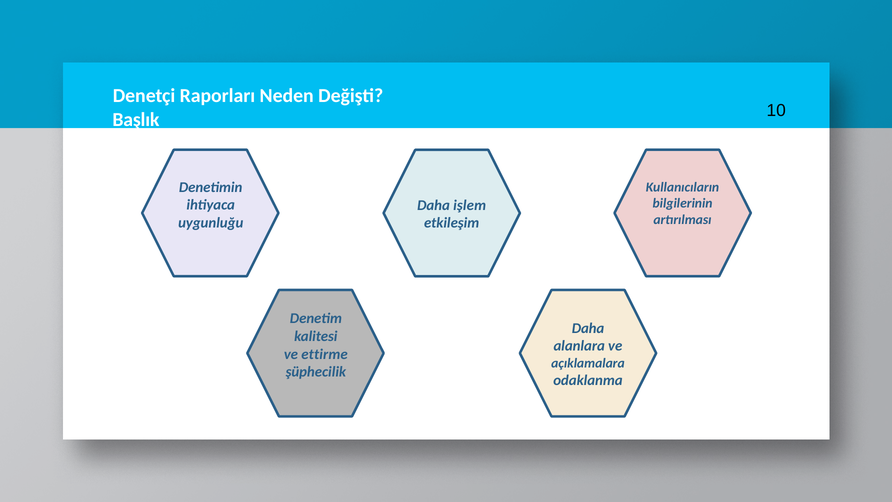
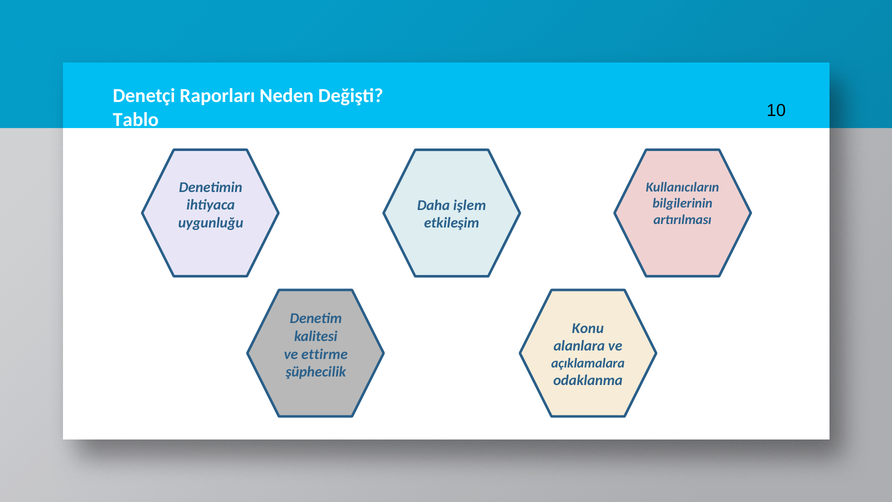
Başlık: Başlık -> Tablo (136, 120)
Daha: Daha -> Konu (588, 328)
